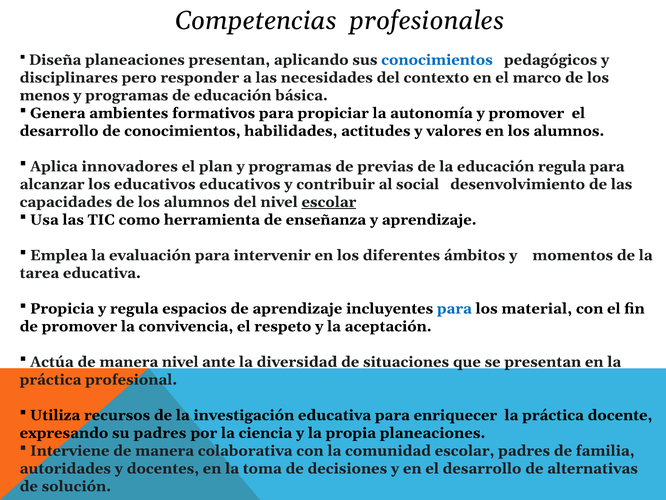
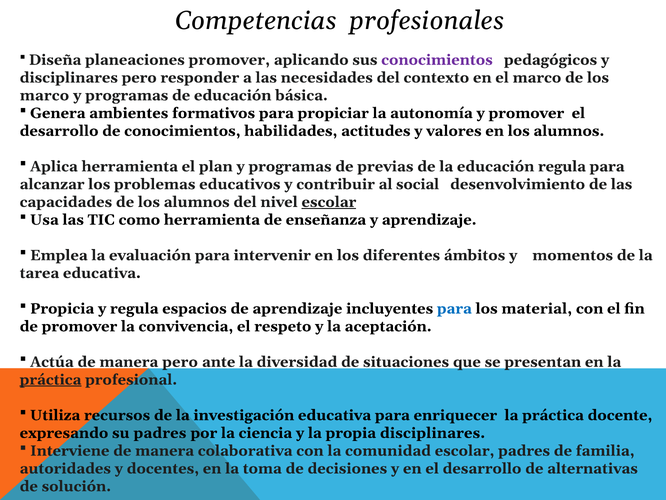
planeaciones presentan: presentan -> promover (229, 60)
conocimientos colour: blue -> purple (437, 60)
menos: menos -> marco (44, 95)
Aplica innovadores: innovadores -> herramienta (130, 166)
los educativos: educativos -> problemas (155, 184)
manera nivel: nivel -> pero (180, 362)
práctica underline: none -> present (51, 379)
propia planeaciones: planeaciones -> disciplinares (433, 433)
